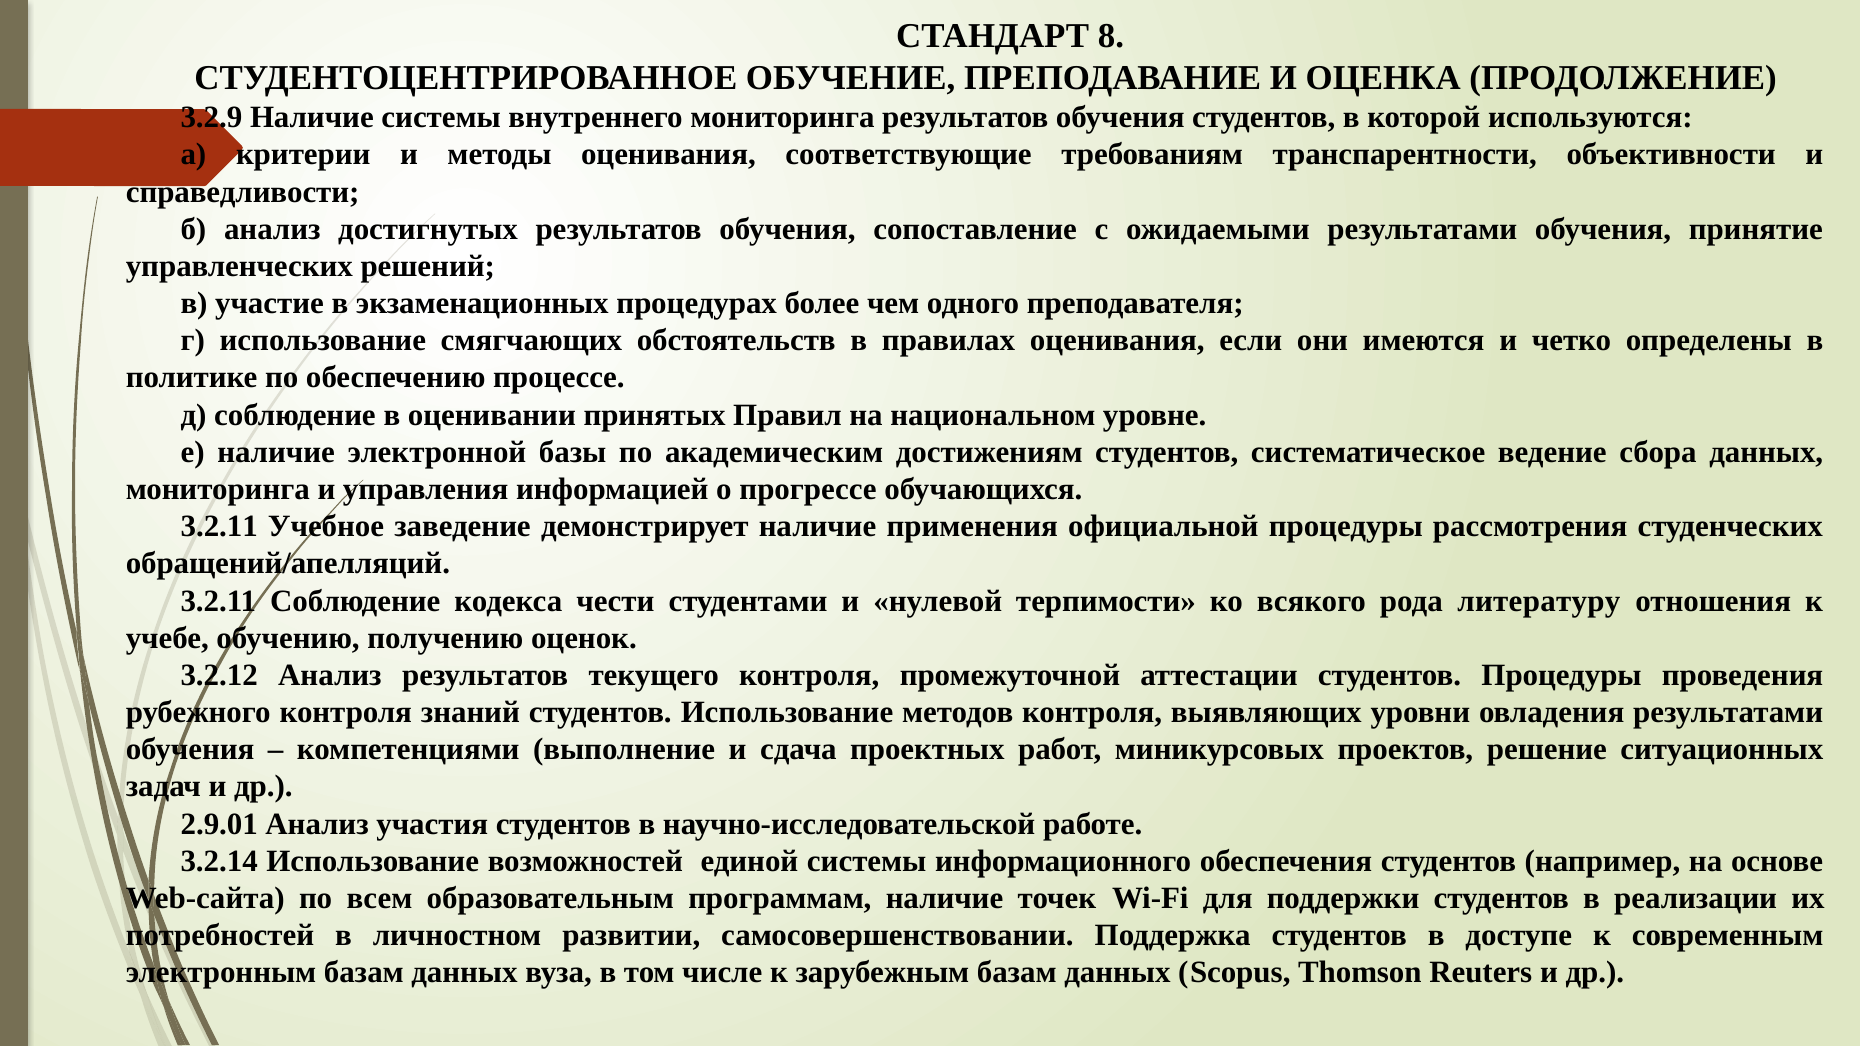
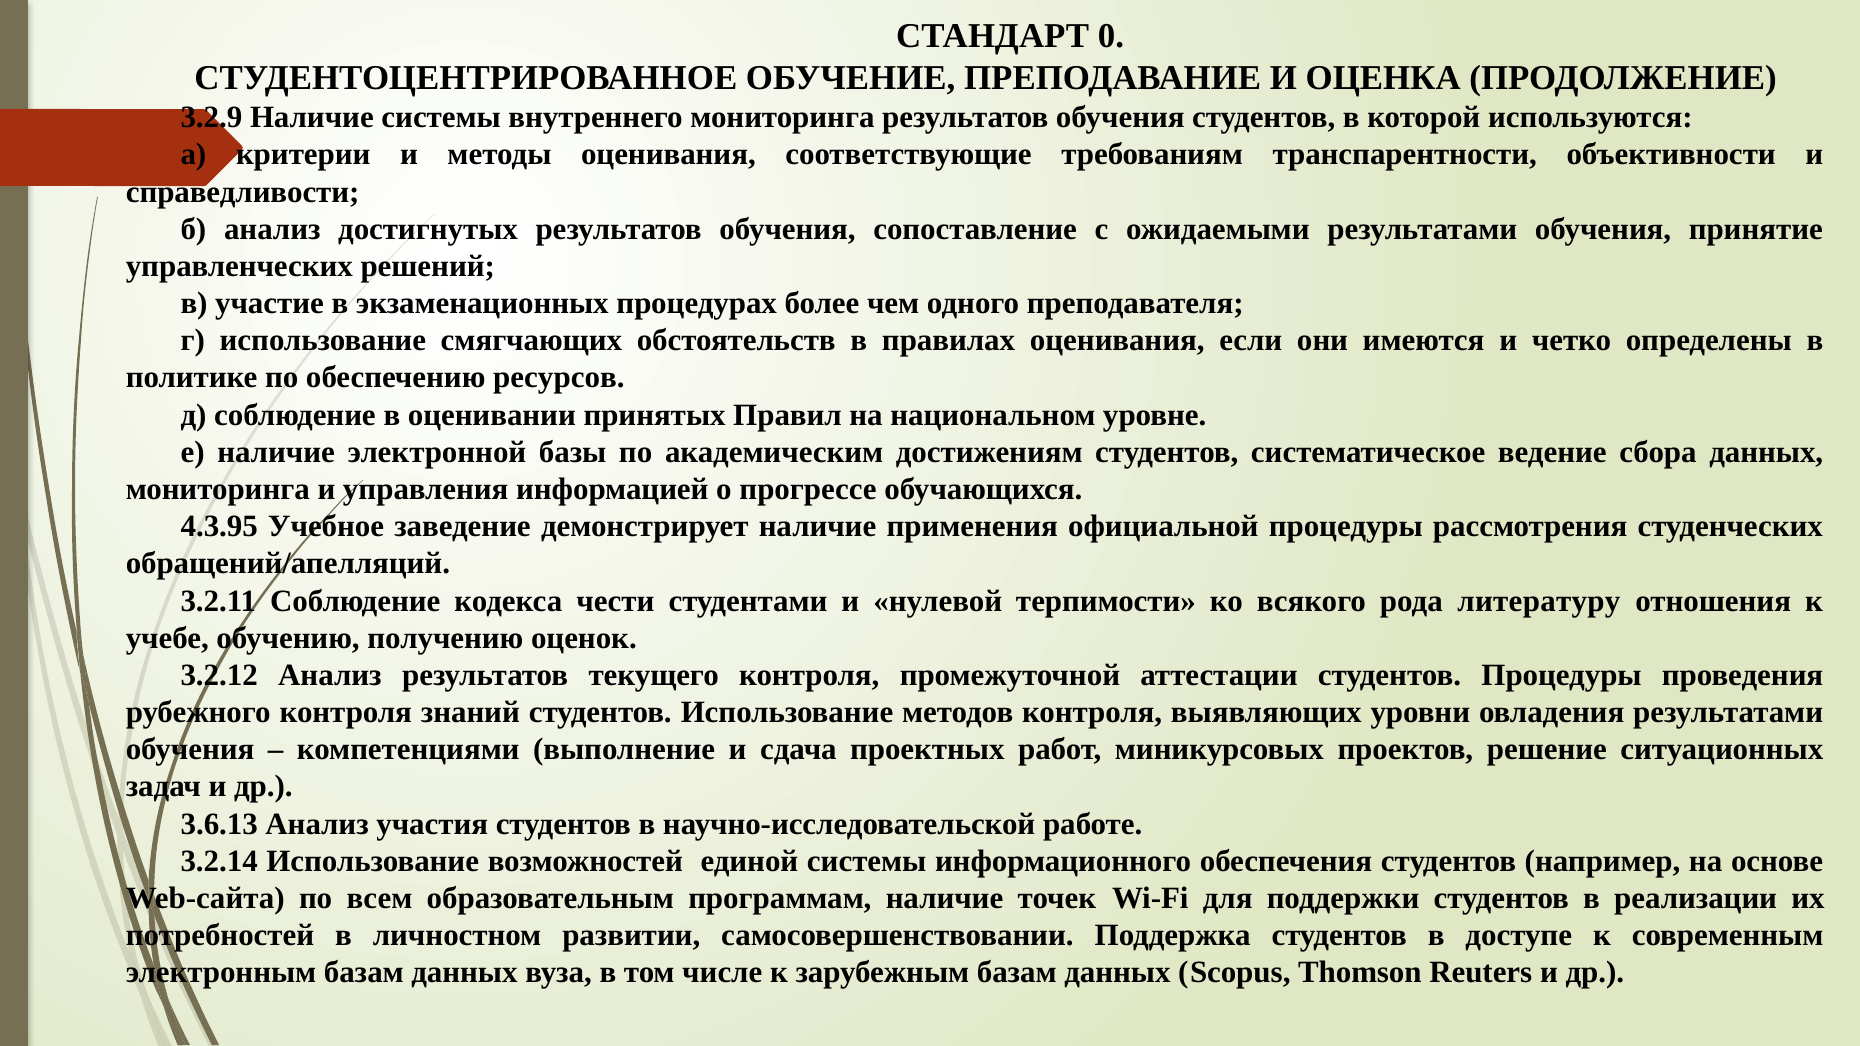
8: 8 -> 0 (1111, 36)
процессе: процессе -> ресурсов (559, 378)
3.2.11: 3.2.11 -> 4.3.95 (219, 527)
2.9.01: 2.9.01 -> 3.6.13 (219, 824)
